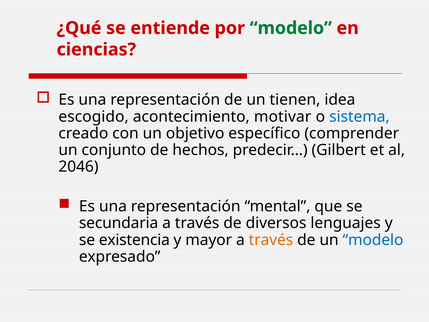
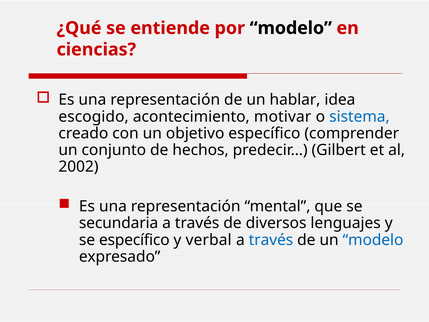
modelo colour: green -> black (291, 28)
tienen: tienen -> hablar (295, 100)
2046: 2046 -> 2002 (78, 167)
se existencia: existencia -> específico (134, 240)
mayor: mayor -> verbal (209, 240)
través colour: orange -> blue (271, 240)
